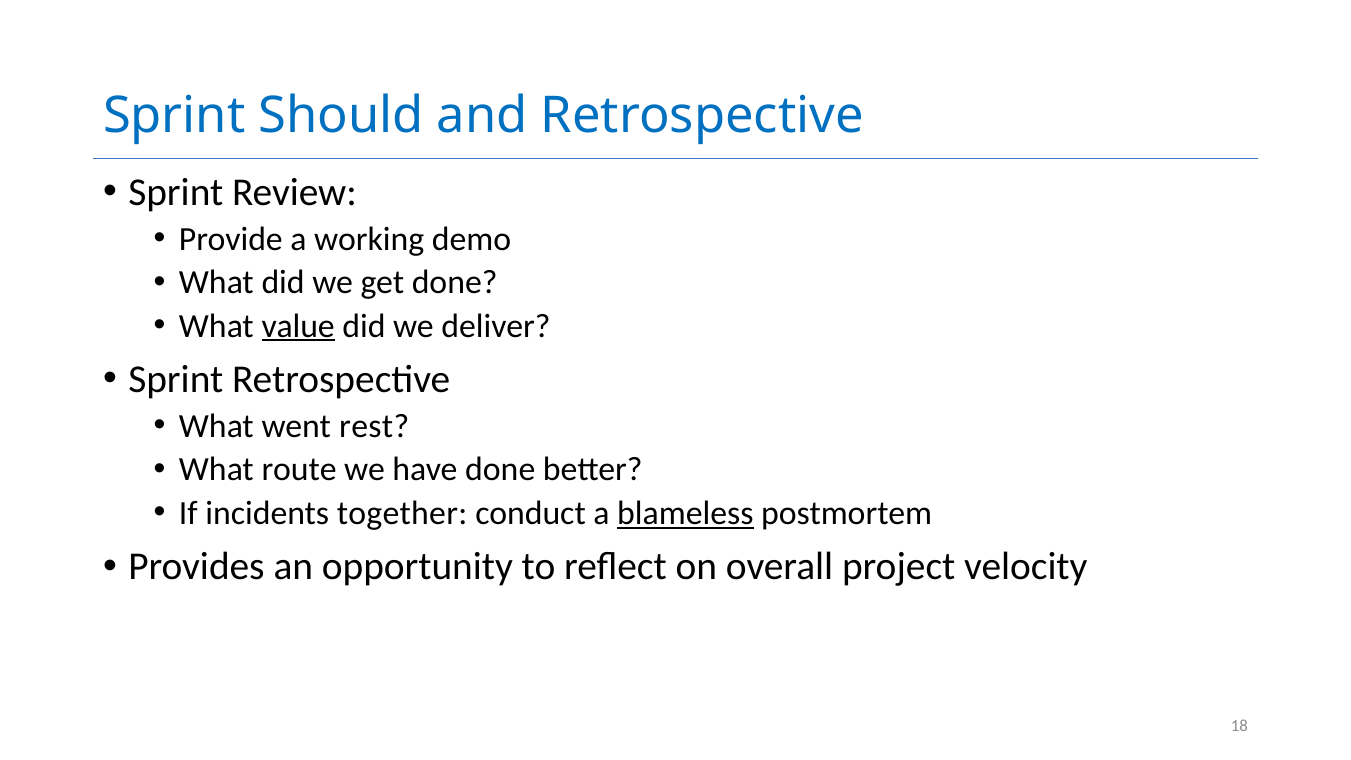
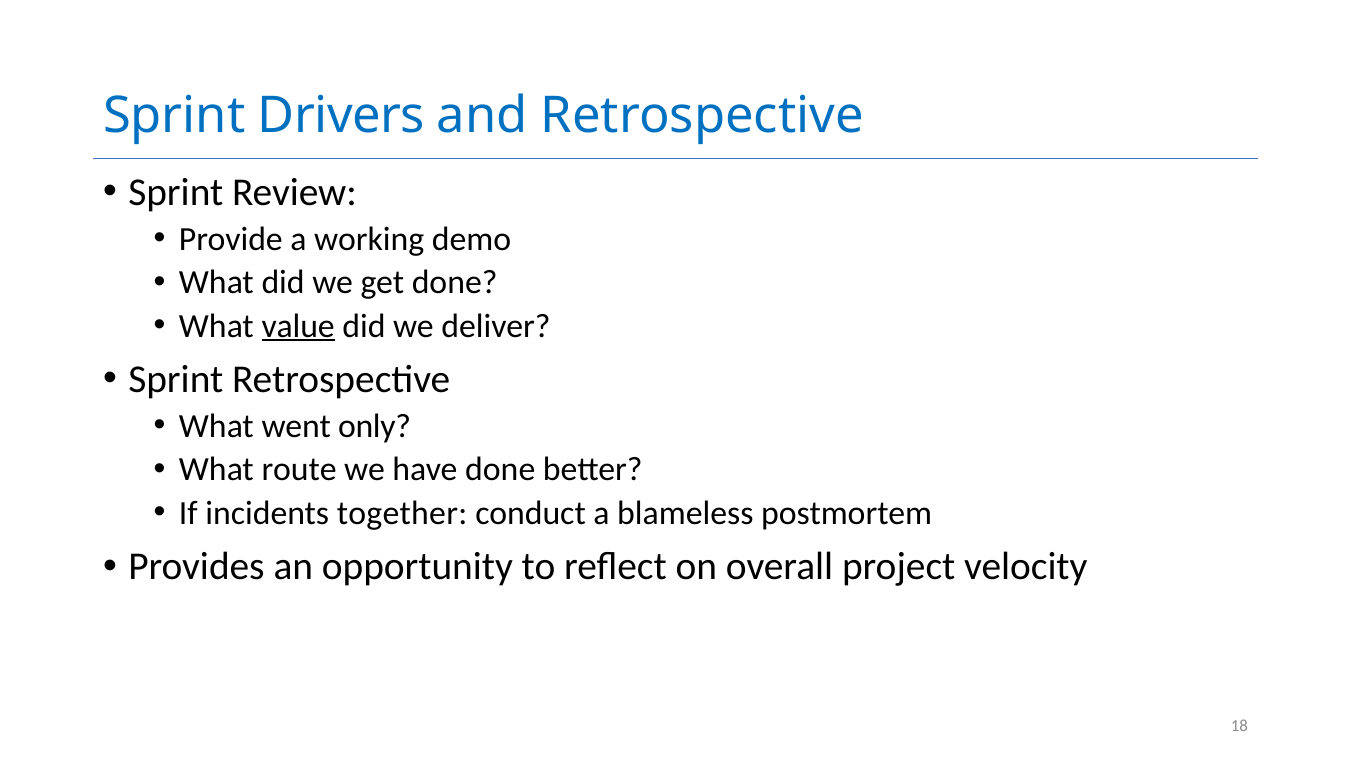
Should: Should -> Drivers (341, 116)
rest: rest -> only (375, 426)
blameless underline: present -> none (685, 513)
